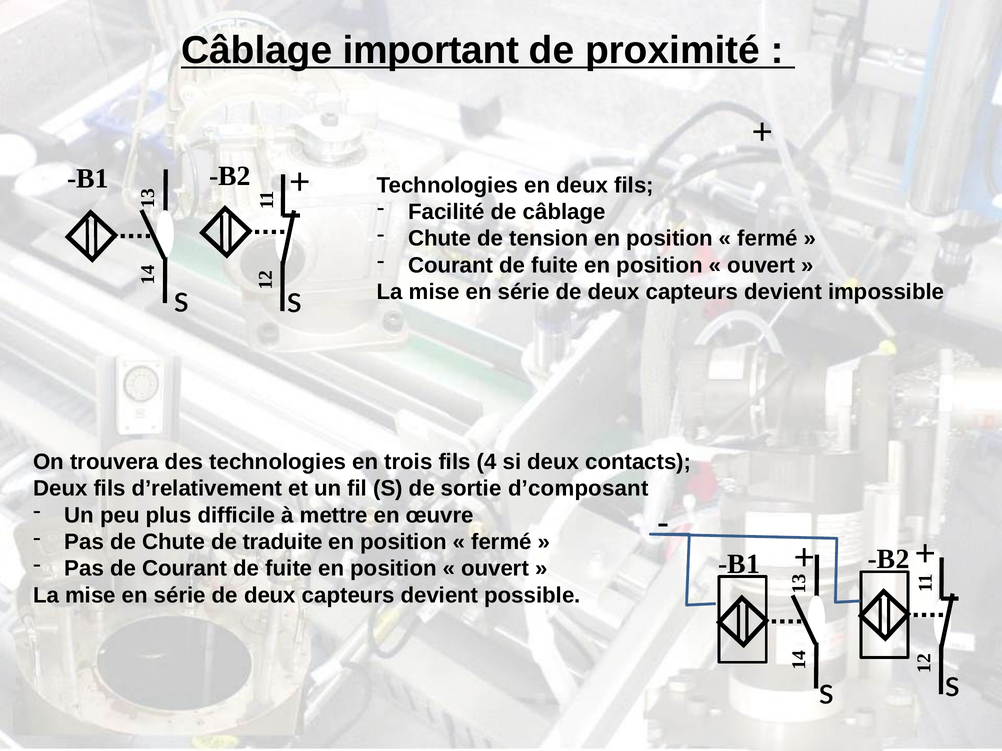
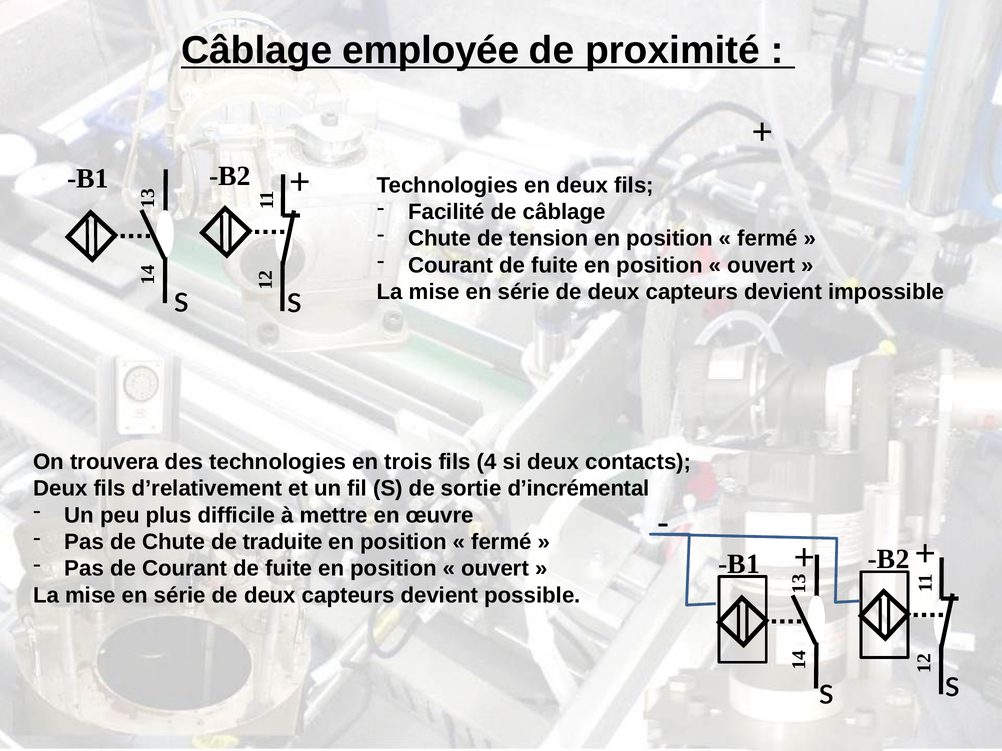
important: important -> employée (431, 51)
d’composant: d’composant -> d’incrémental (579, 489)
